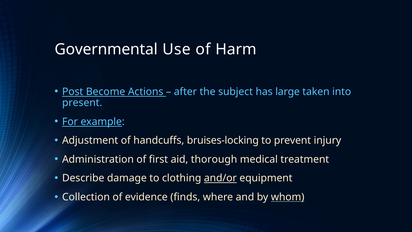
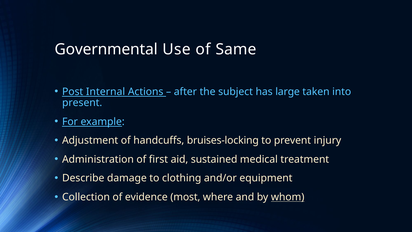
Harm: Harm -> Same (236, 49)
Become: Become -> Internal (106, 92)
thorough: thorough -> sustained (214, 159)
and/or underline: present -> none (220, 178)
finds: finds -> most (185, 197)
